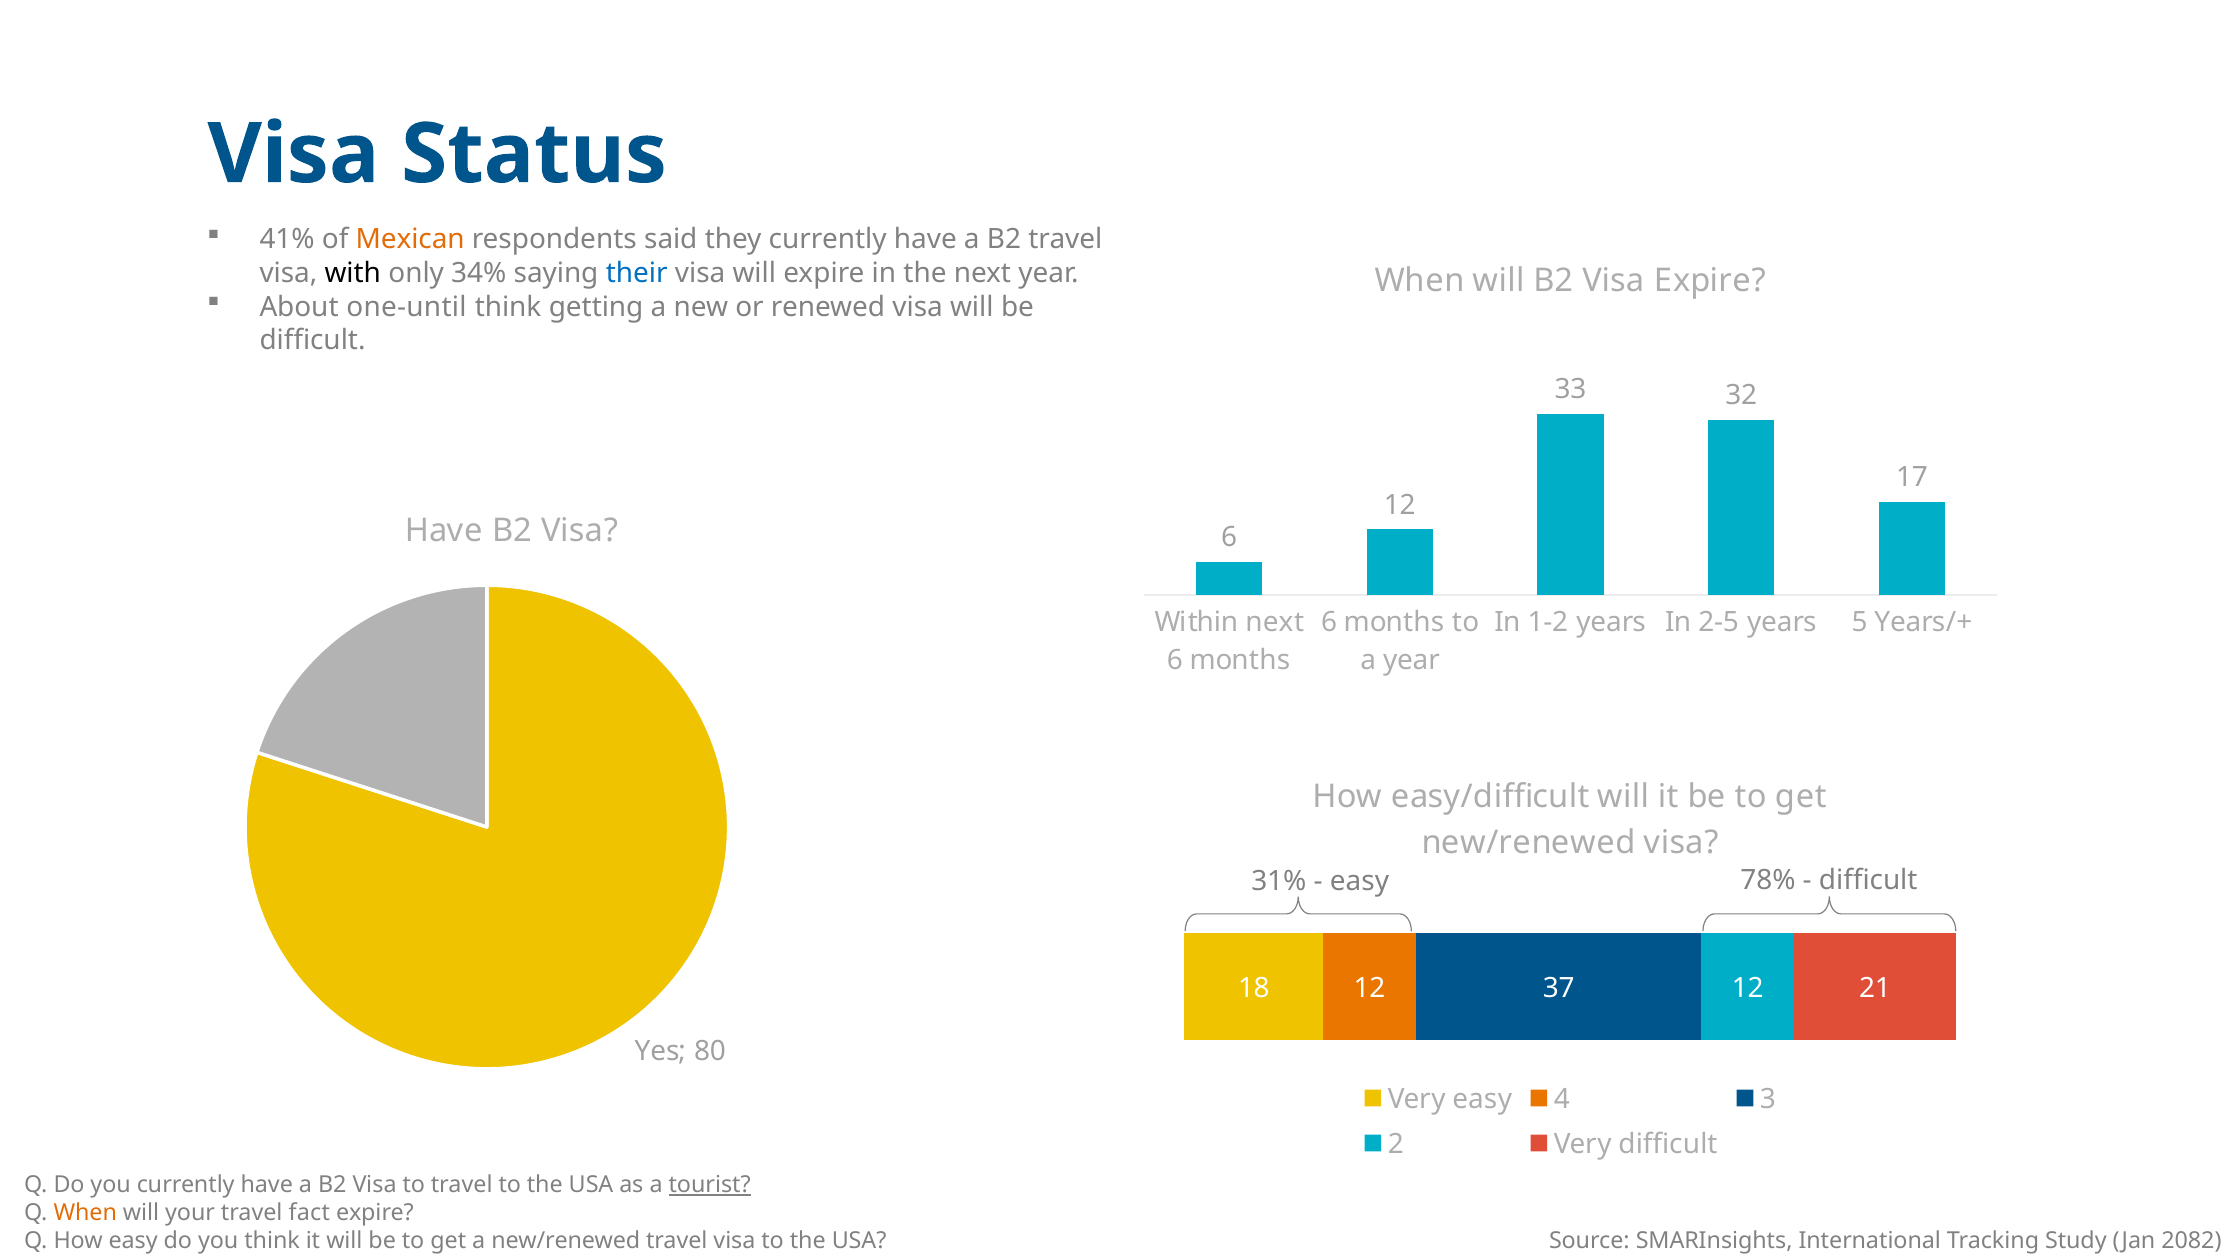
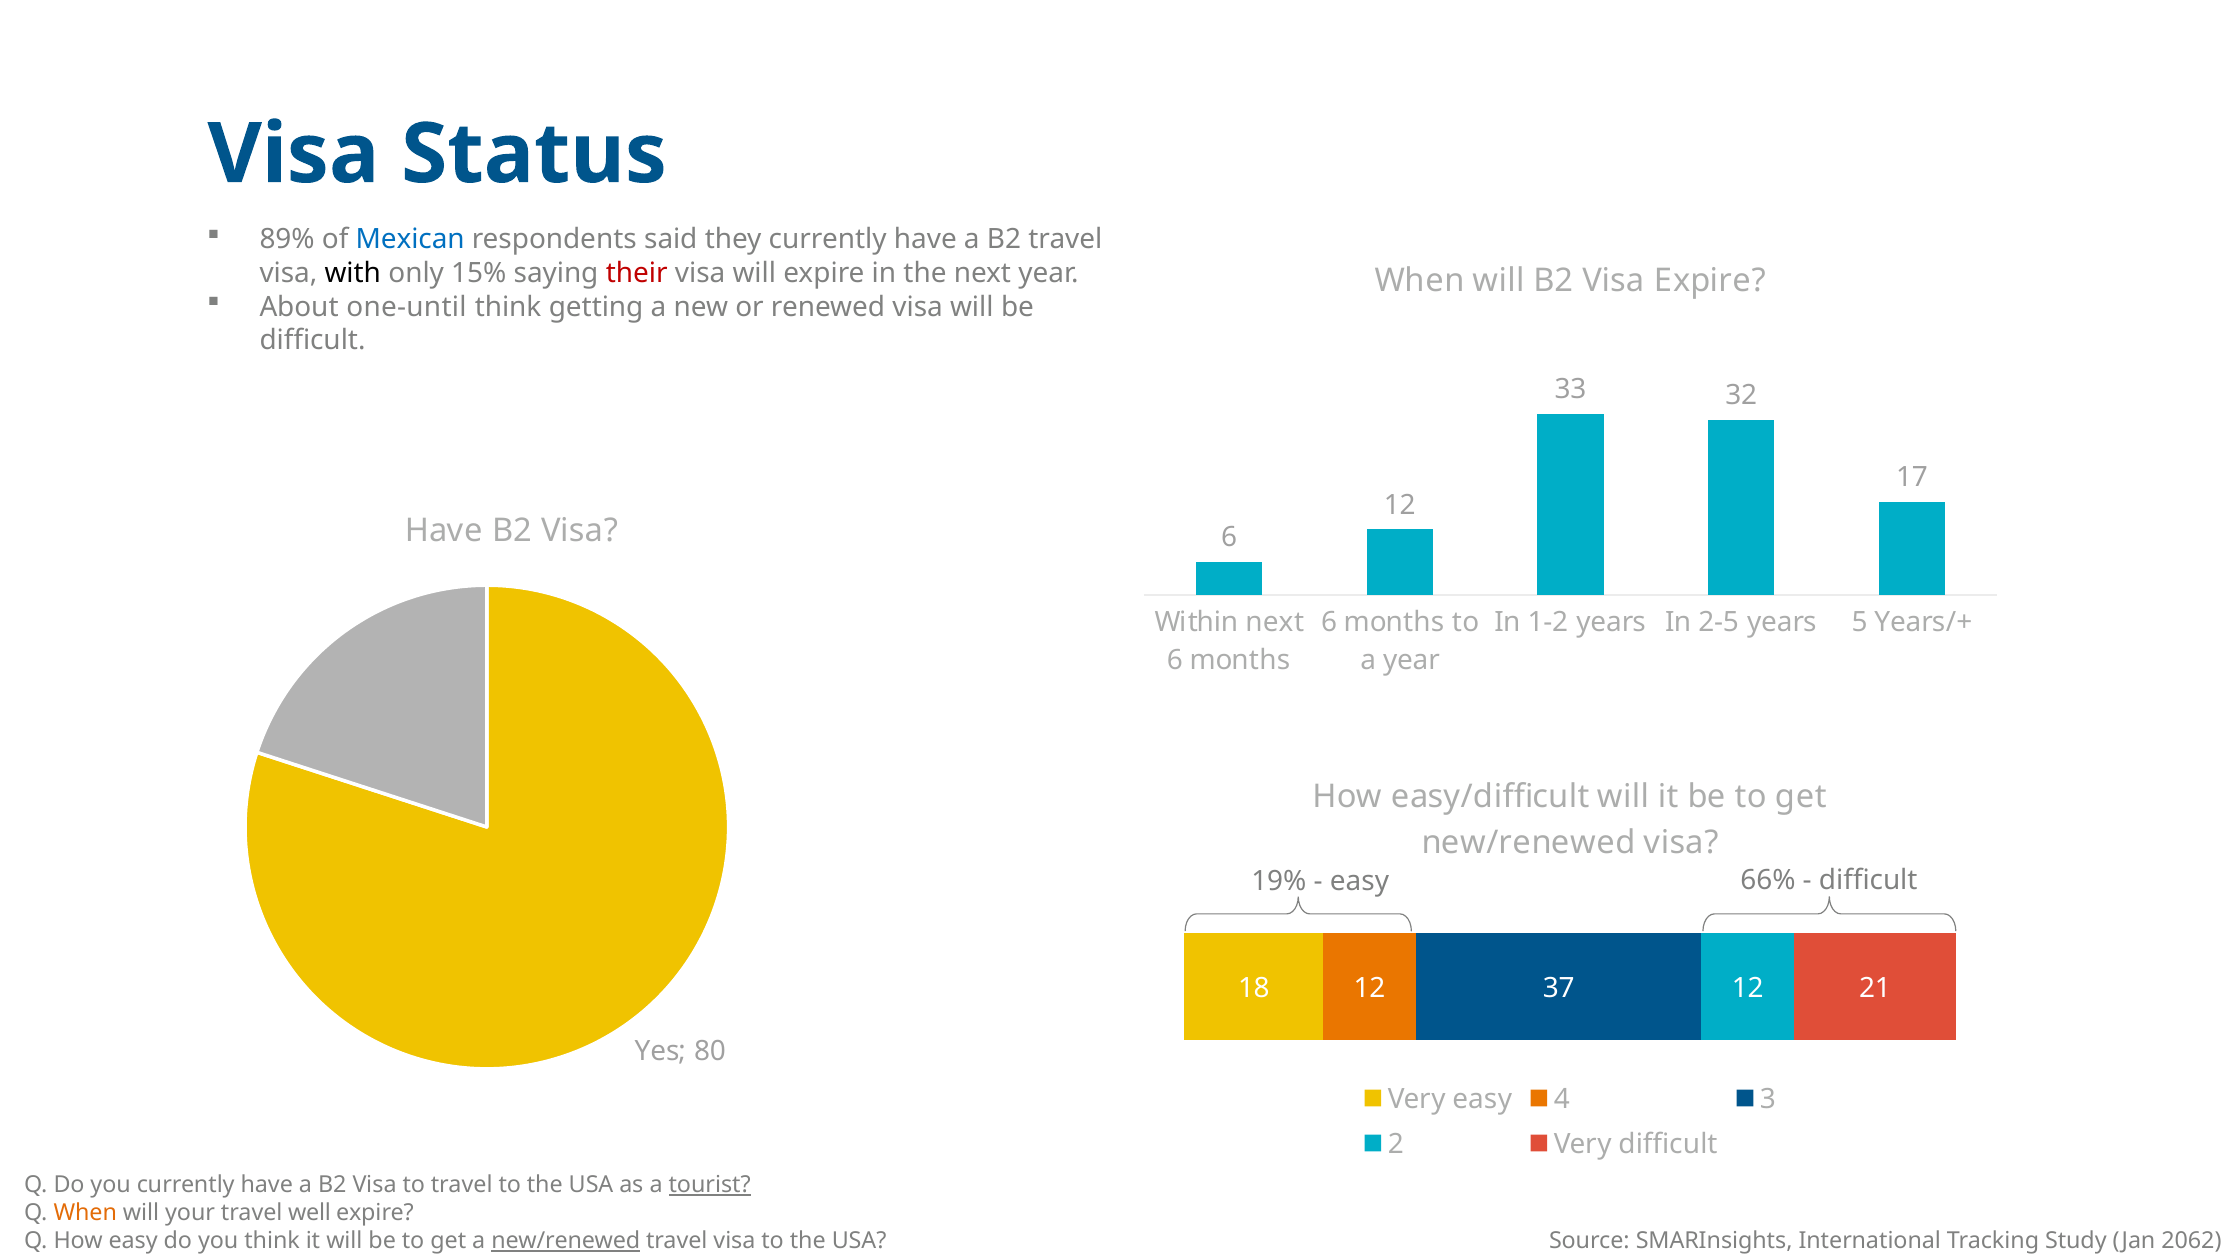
41%: 41% -> 89% (287, 240)
Mexican colour: orange -> blue (410, 240)
34%: 34% -> 15% (479, 273)
their colour: blue -> red (637, 273)
31%: 31% -> 19% (1279, 881)
78%: 78% -> 66% (1768, 880)
fact: fact -> well (309, 1213)
new/renewed underline: none -> present (566, 1241)
2082: 2082 -> 2062 (2191, 1240)
